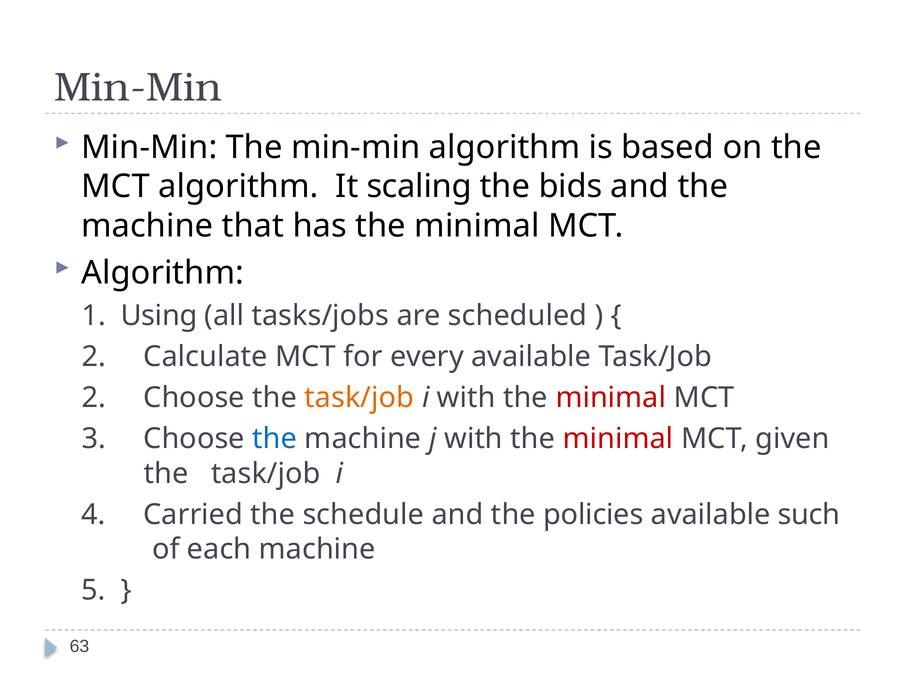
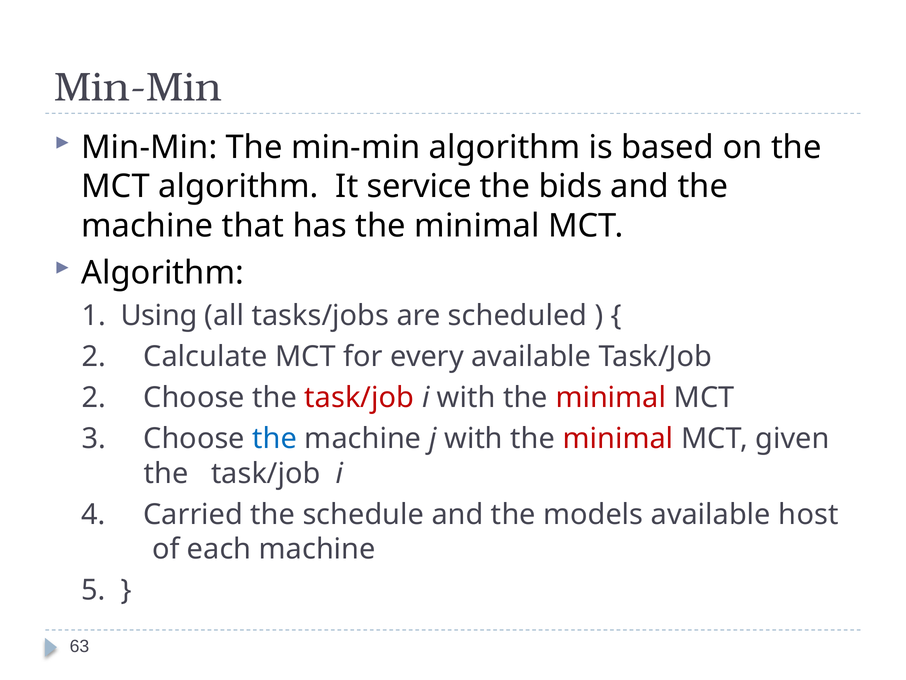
scaling: scaling -> service (419, 186)
task/job colour: orange -> red (359, 397)
policies: policies -> models (593, 514)
such: such -> host (809, 514)
